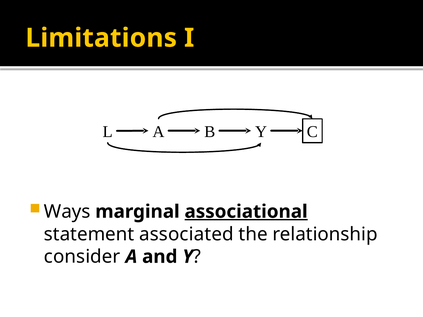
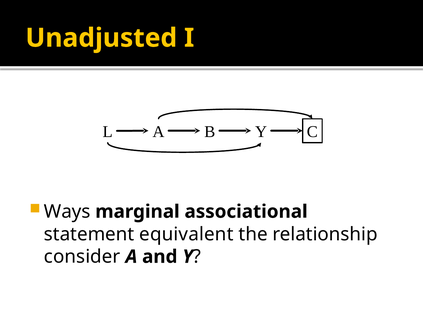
Limitations: Limitations -> Unadjusted (101, 38)
associational underline: present -> none (246, 212)
associated: associated -> equivalent (186, 234)
